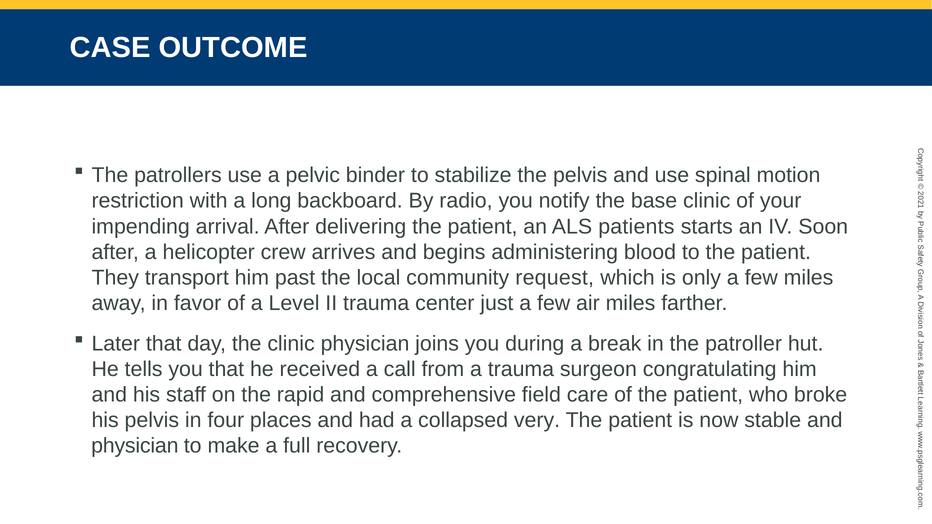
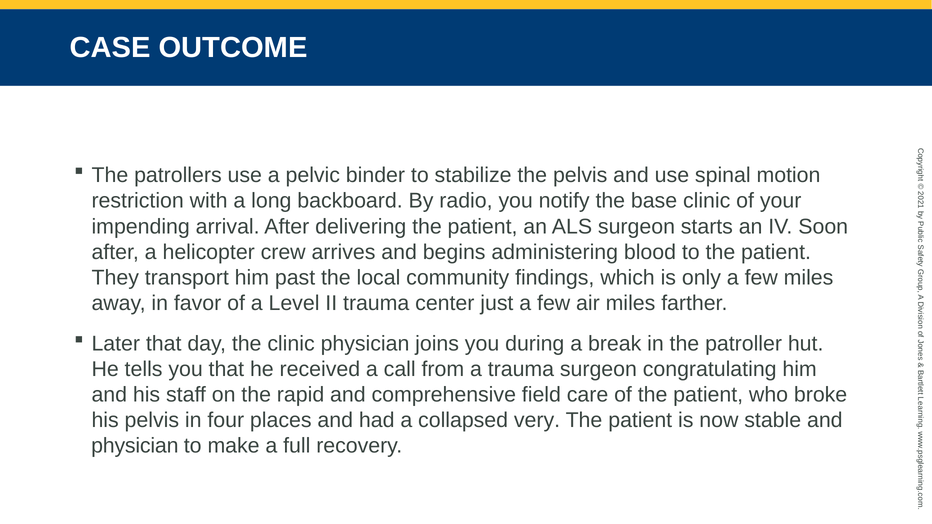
ALS patients: patients -> surgeon (637, 227)
request: request -> findings (555, 278)
